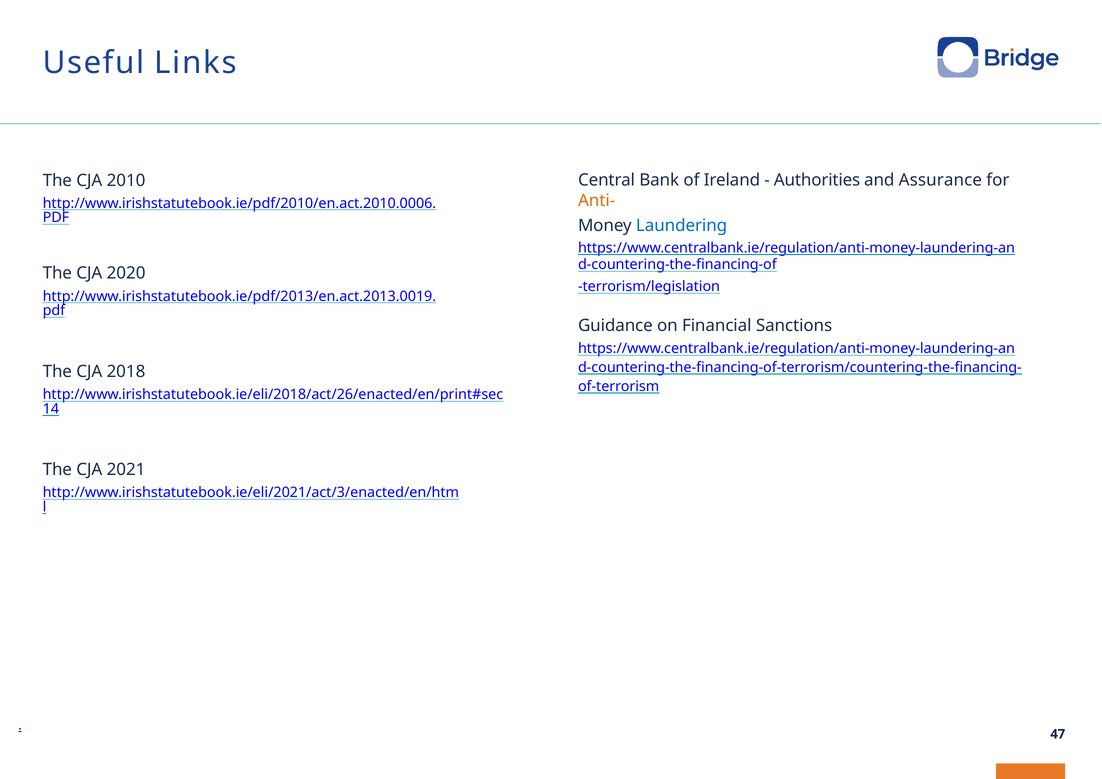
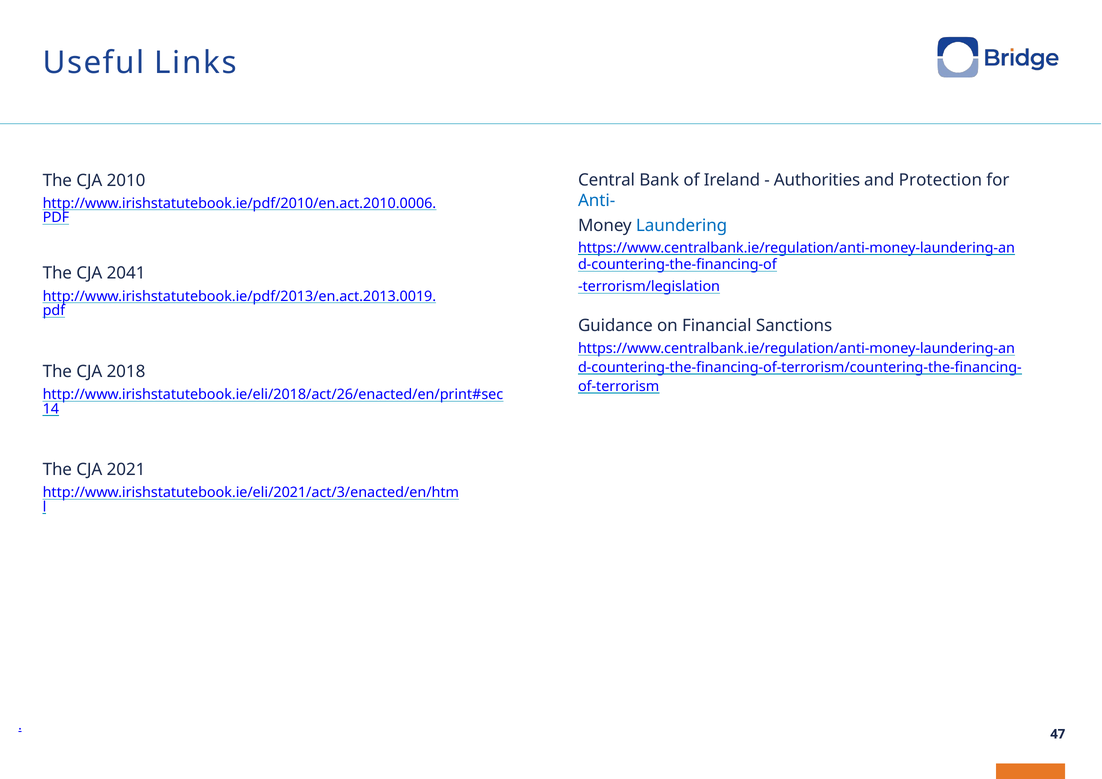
Assurance: Assurance -> Protection (940, 180)
Anti- colour: orange -> blue (597, 201)
2020: 2020 -> 2041 (126, 273)
